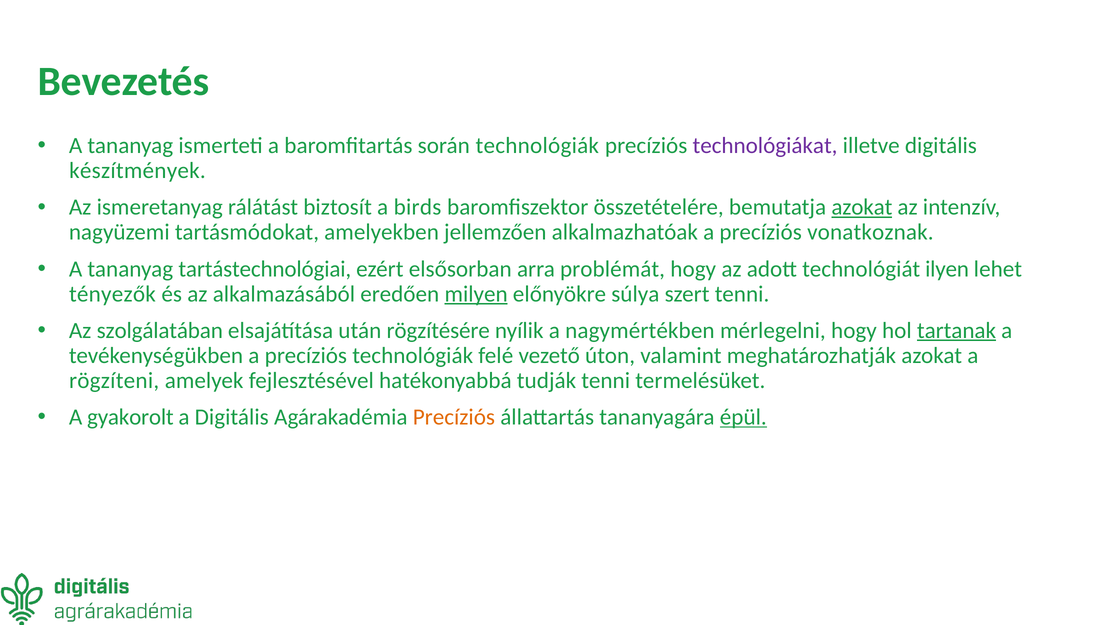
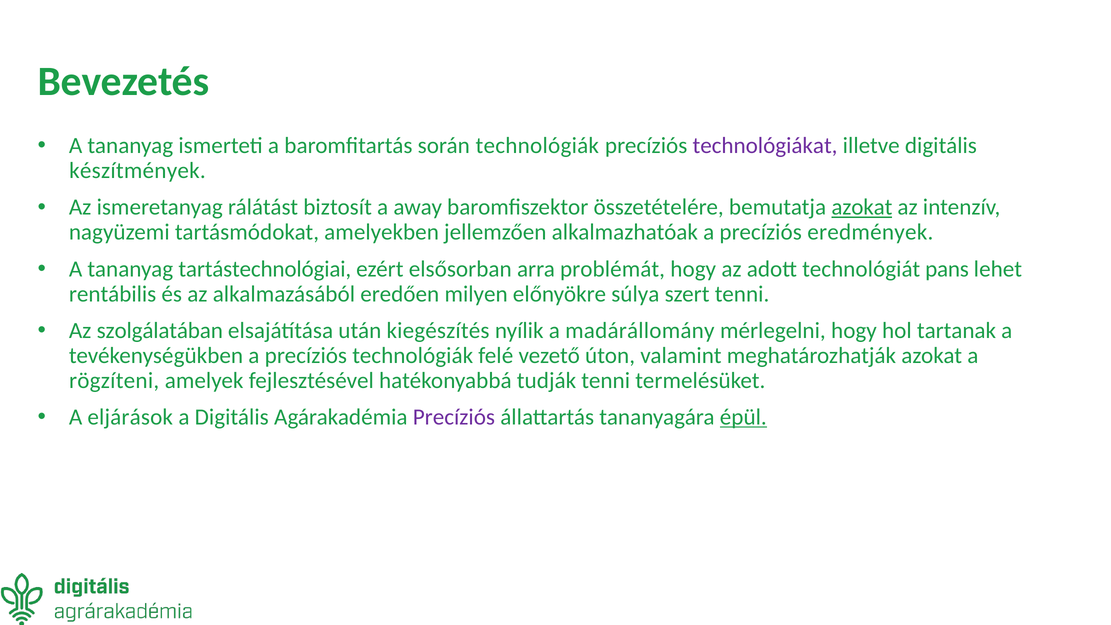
birds: birds -> away (418, 207)
vonatkoznak: vonatkoznak -> eredmények (870, 232)
ilyen: ilyen -> pans (947, 269)
tényezők: tényezők -> rentábilis (113, 294)
milyen underline: present -> none (476, 294)
rögzítésére: rögzítésére -> kiegészítés (438, 330)
nagymértékben: nagymértékben -> madárállomány (640, 330)
tartanak underline: present -> none (957, 330)
gyakorolt: gyakorolt -> eljárások (130, 417)
Precíziós colour: orange -> purple (454, 417)
